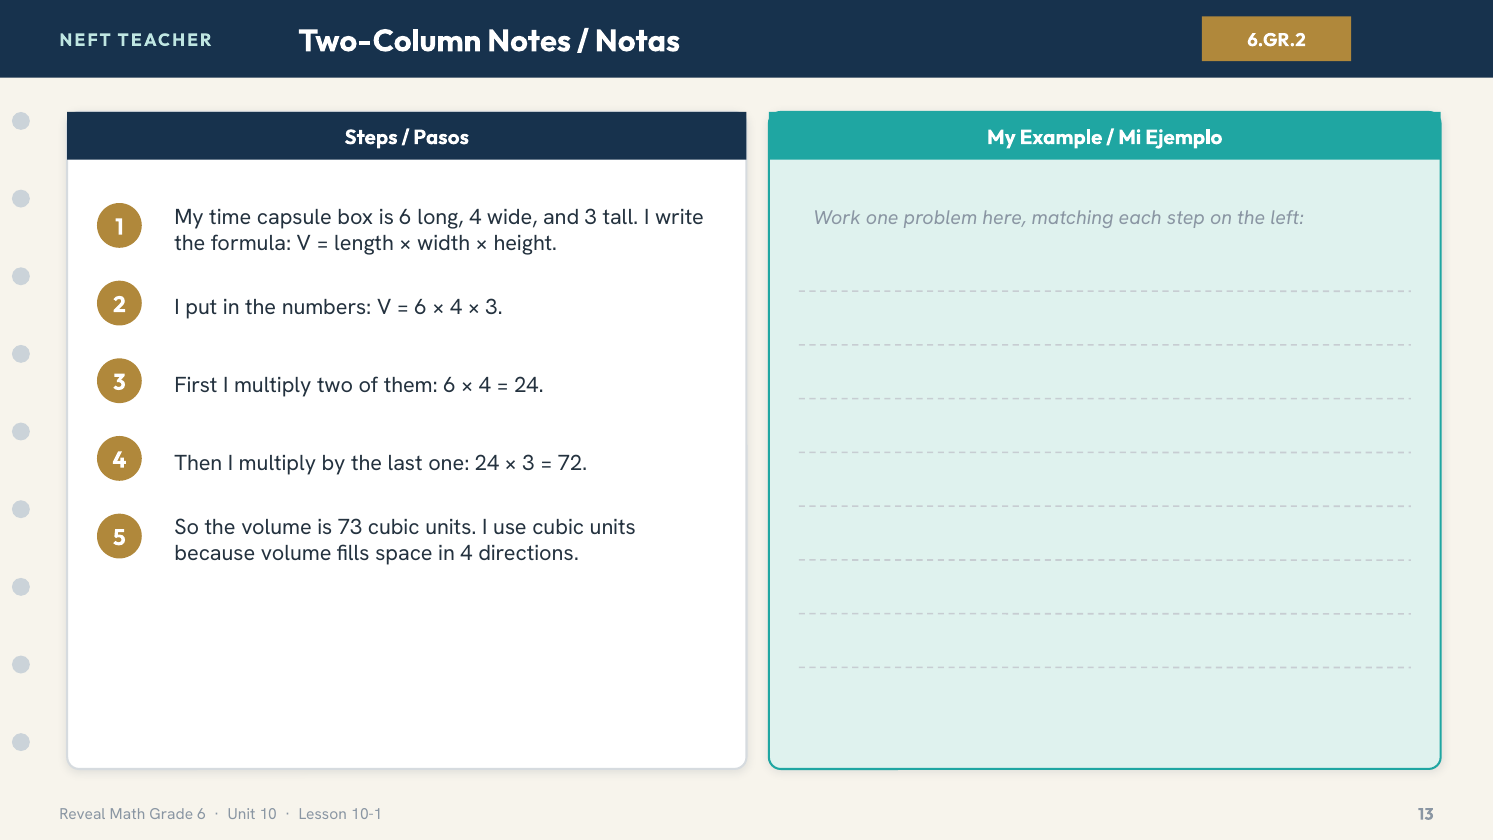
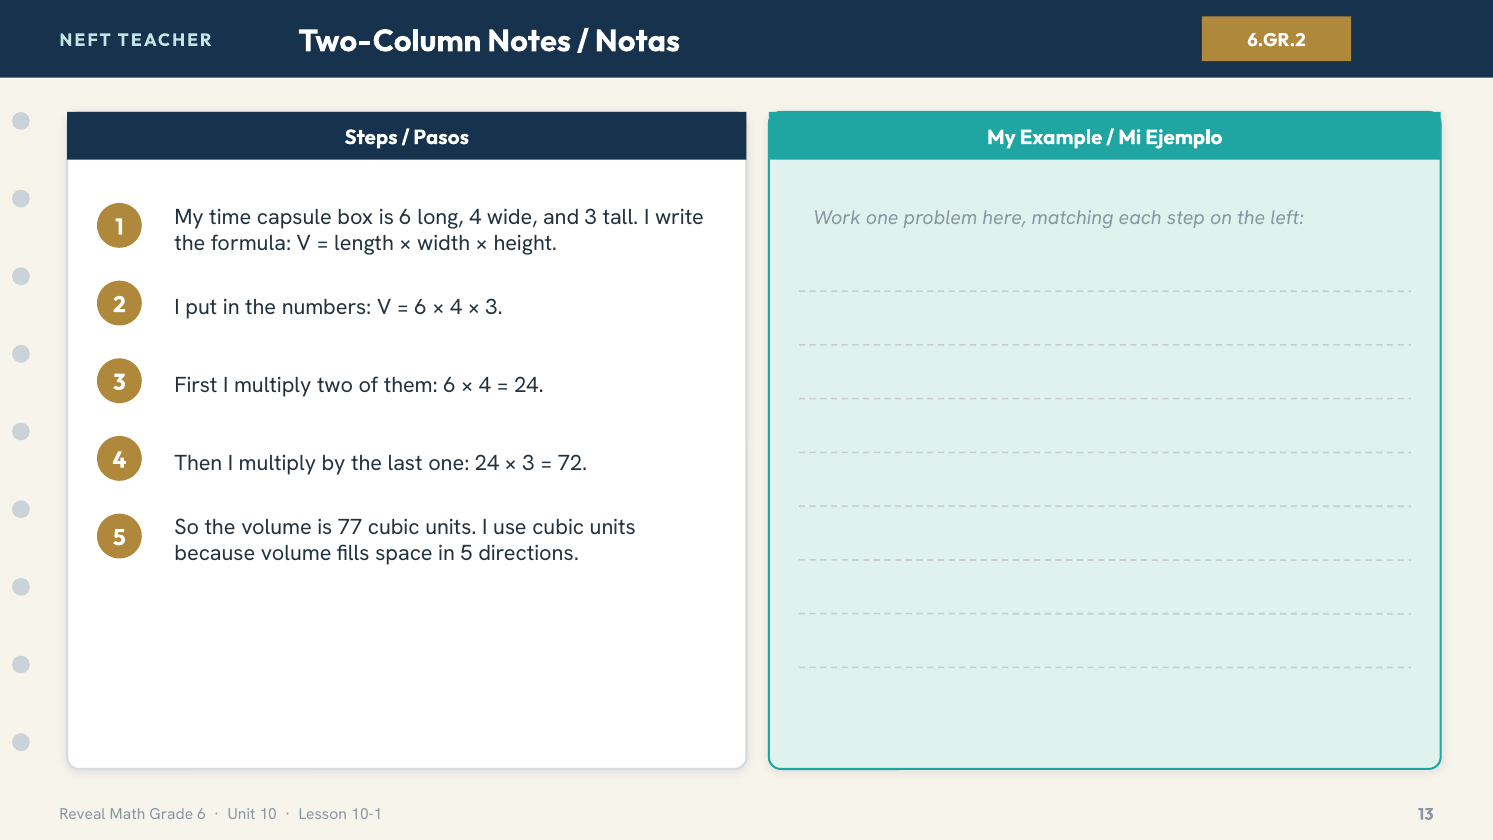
73: 73 -> 77 (350, 527)
in 4: 4 -> 5 (467, 553)
